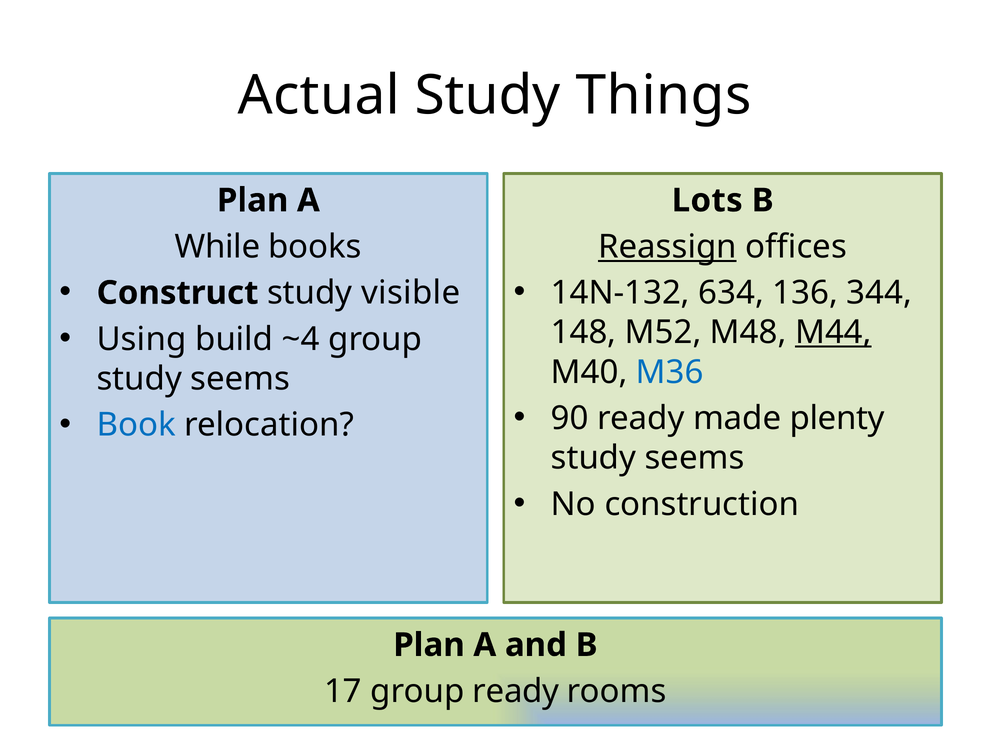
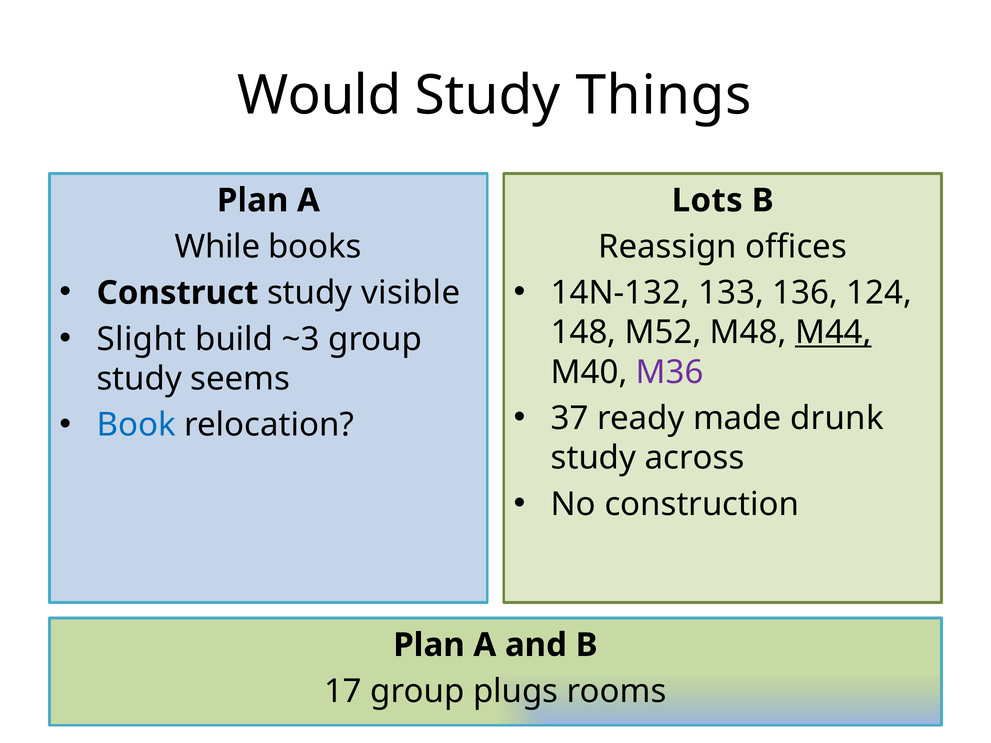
Actual: Actual -> Would (319, 96)
Reassign underline: present -> none (667, 247)
634: 634 -> 133 (731, 293)
344: 344 -> 124 (879, 293)
Using: Using -> Slight (141, 339)
~4: ~4 -> ~3 (301, 339)
M36 colour: blue -> purple (670, 372)
90: 90 -> 37 (570, 419)
plenty: plenty -> drunk (837, 419)
seems: seems -> across (695, 458)
group ready: ready -> plugs (516, 691)
